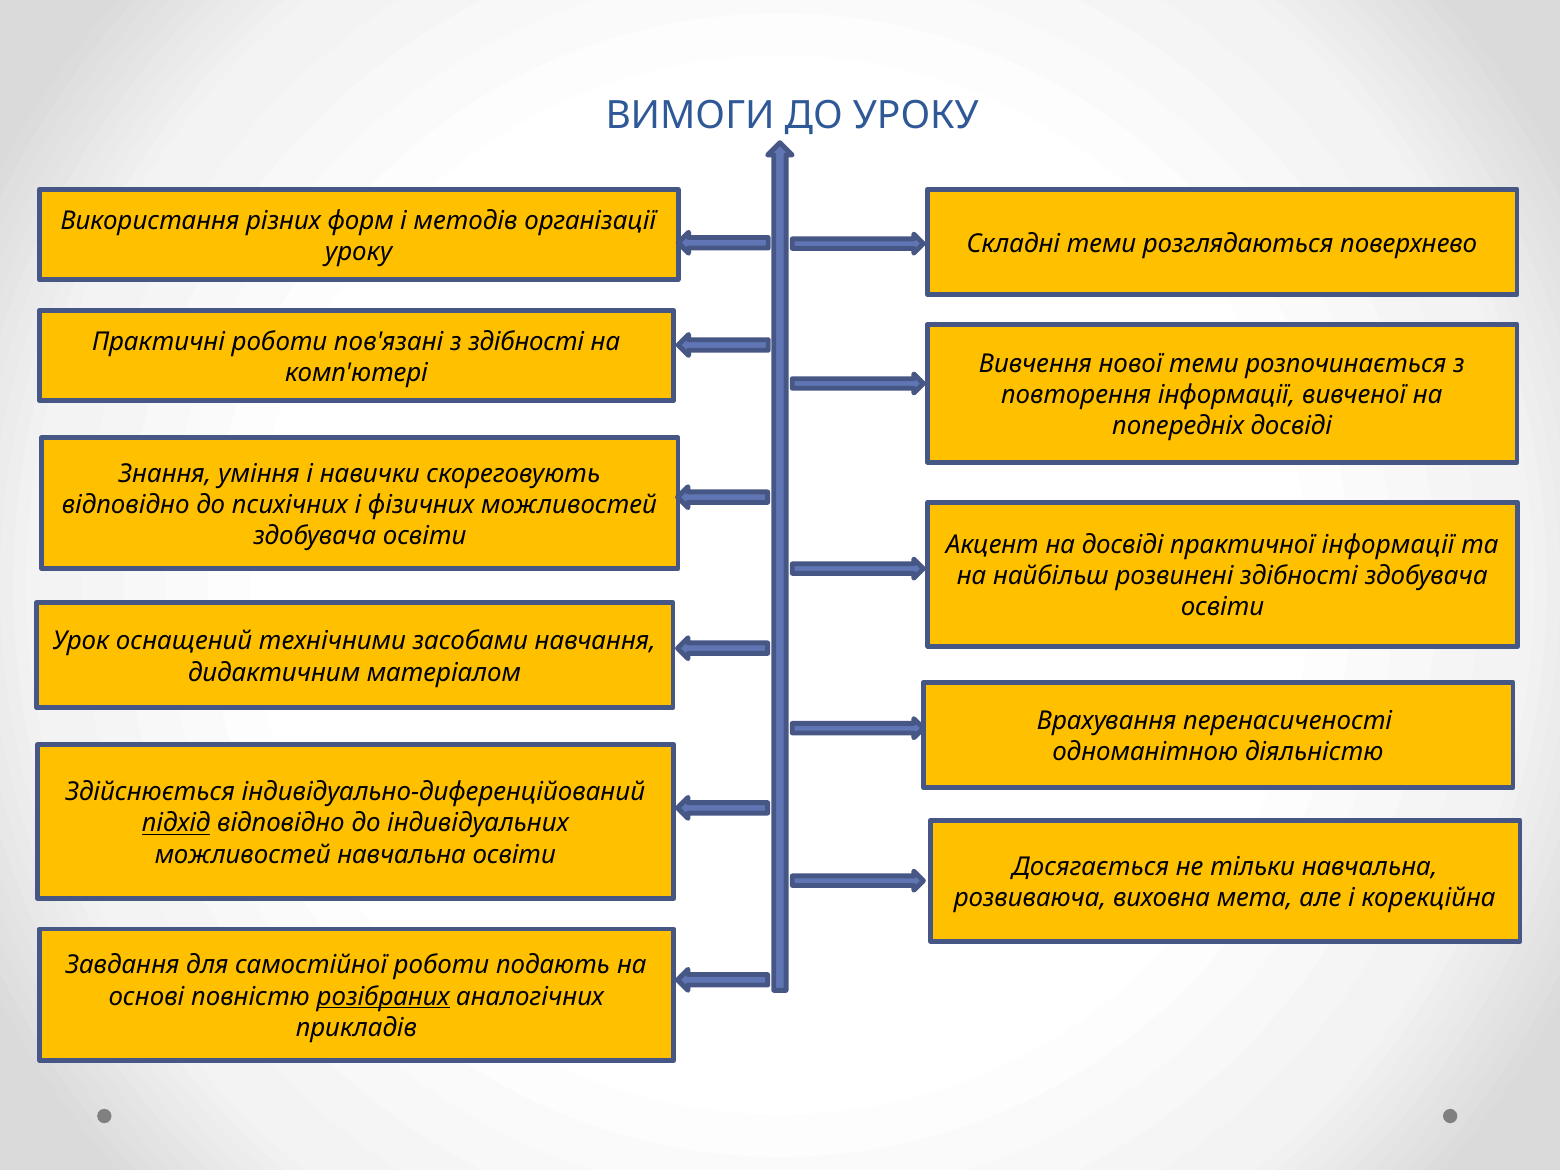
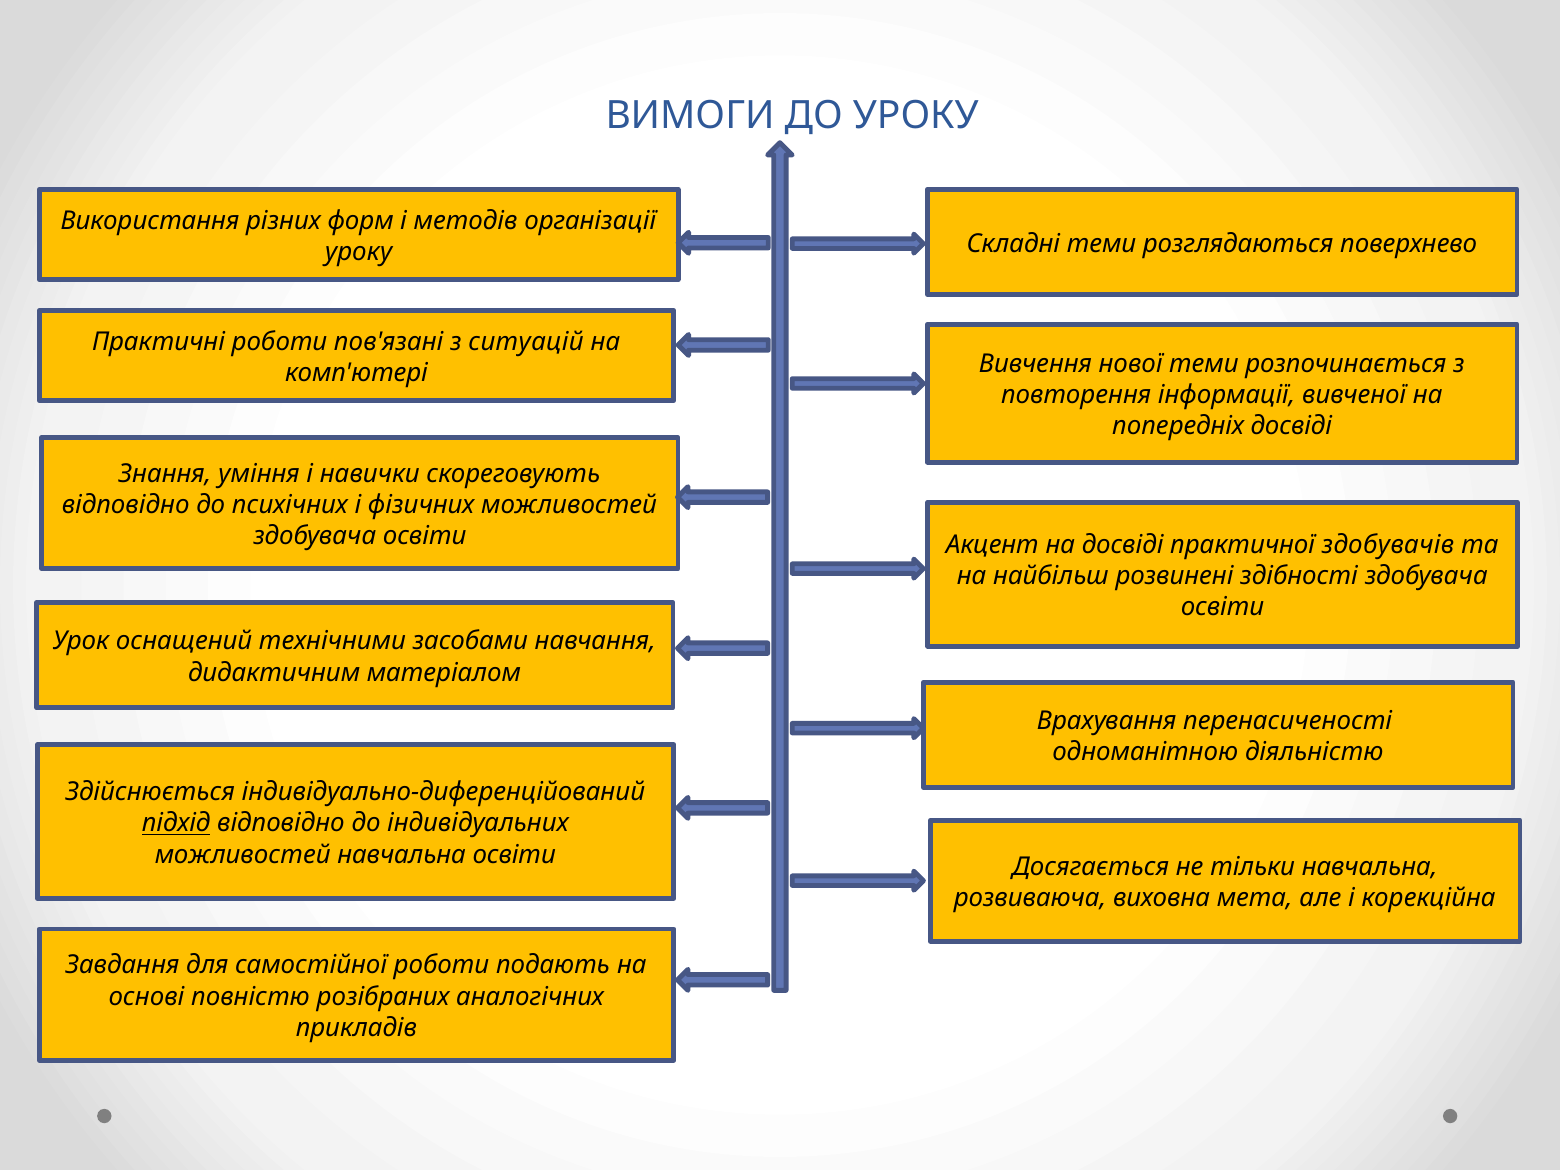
з здібності: здібності -> ситуацій (526, 342)
практичної інформації: інформації -> здобувачів (1388, 545)
розібраних underline: present -> none (383, 996)
